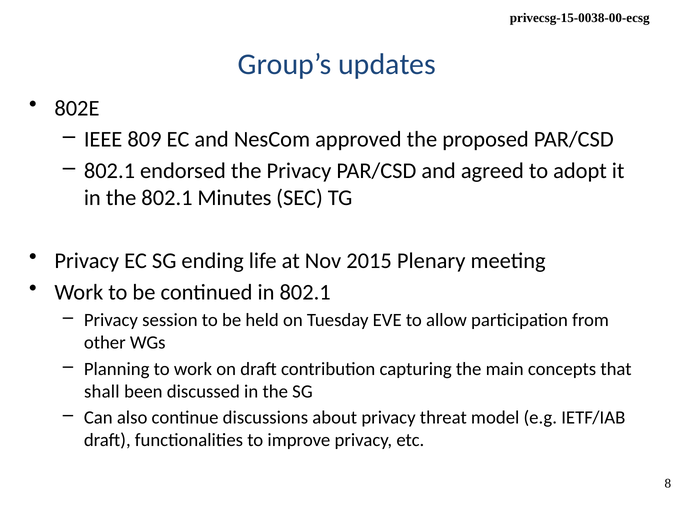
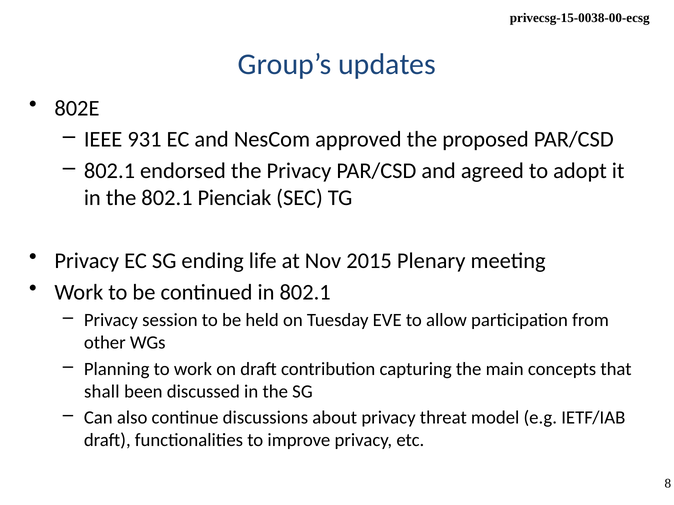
809: 809 -> 931 (145, 140)
Minutes: Minutes -> Pienciak (234, 198)
